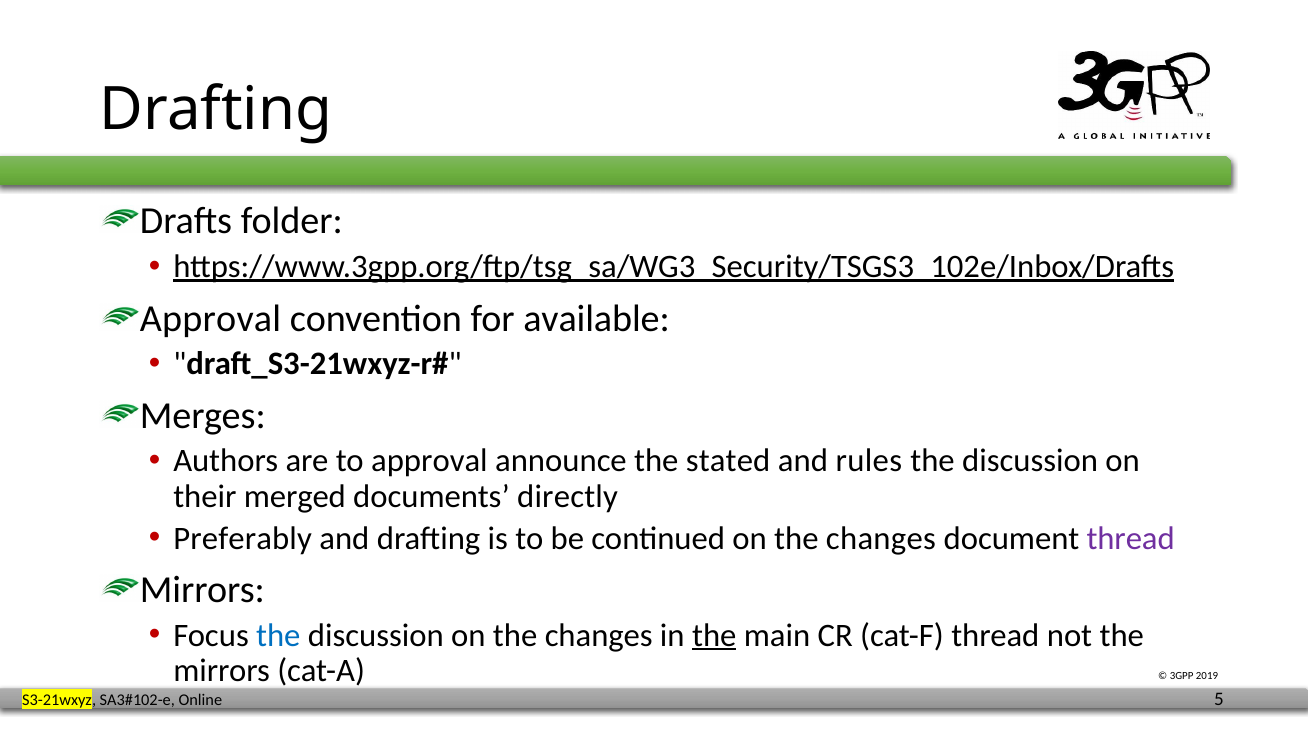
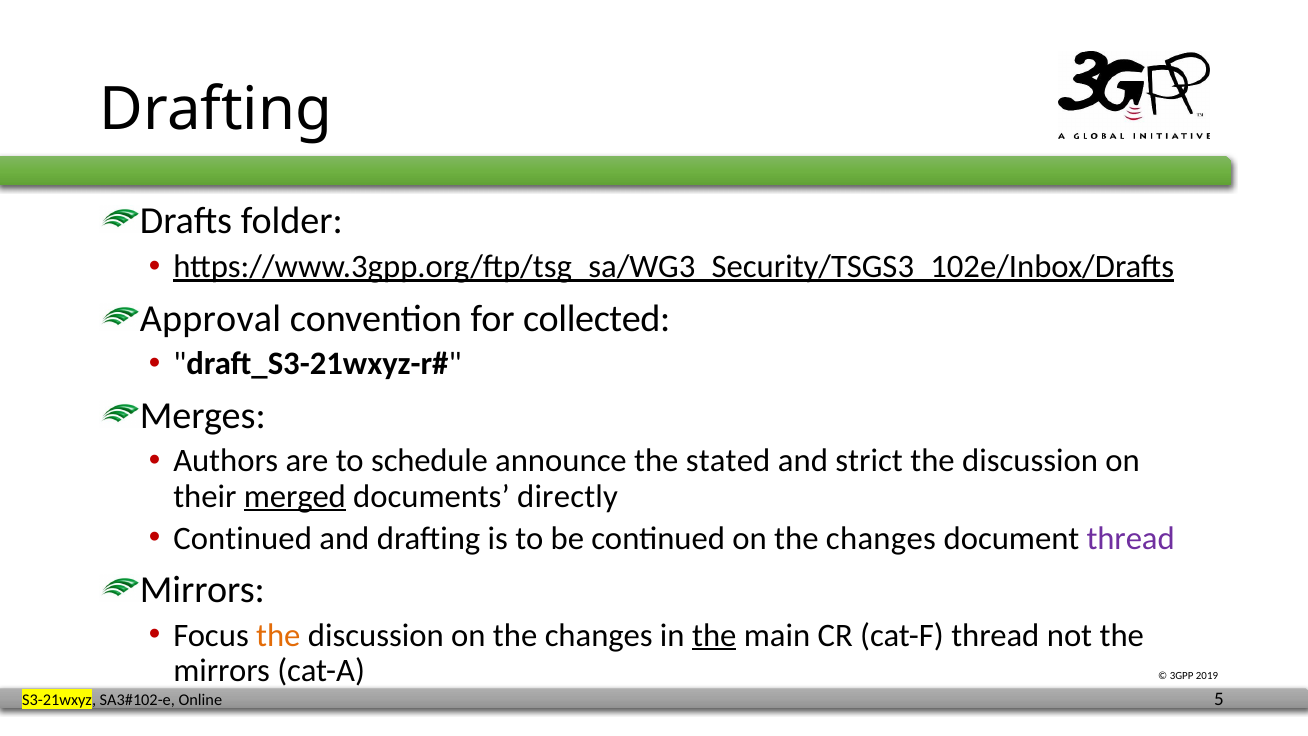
available: available -> collected (597, 319)
to approval: approval -> schedule (430, 461)
rules: rules -> strict (869, 461)
merged underline: none -> present (295, 496)
Preferably: Preferably -> Continued (243, 538)
the colour: blue -> orange (278, 635)
